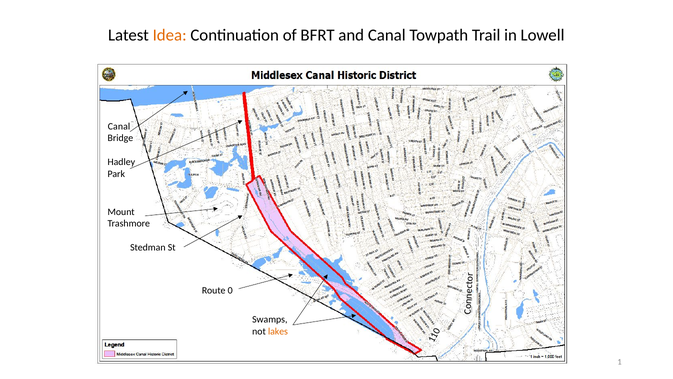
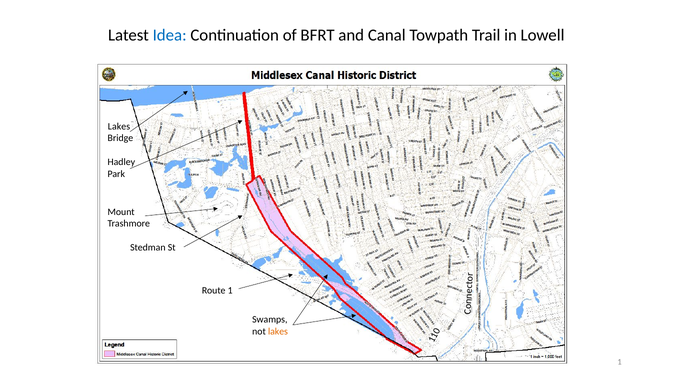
Idea colour: orange -> blue (170, 35)
Canal: Canal -> Lakes (119, 126)
Route 0: 0 -> 1 (230, 290)
